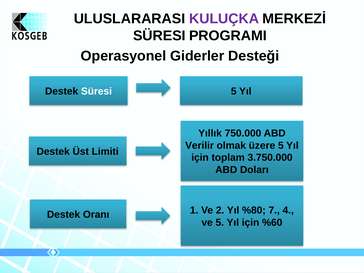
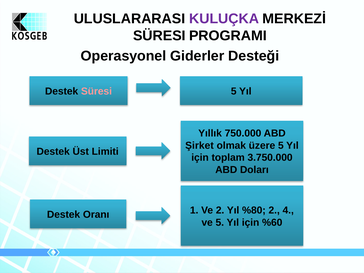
Süresi colour: white -> pink (96, 91)
Verilir: Verilir -> Şirket (199, 145)
%80 7: 7 -> 2 (274, 210)
